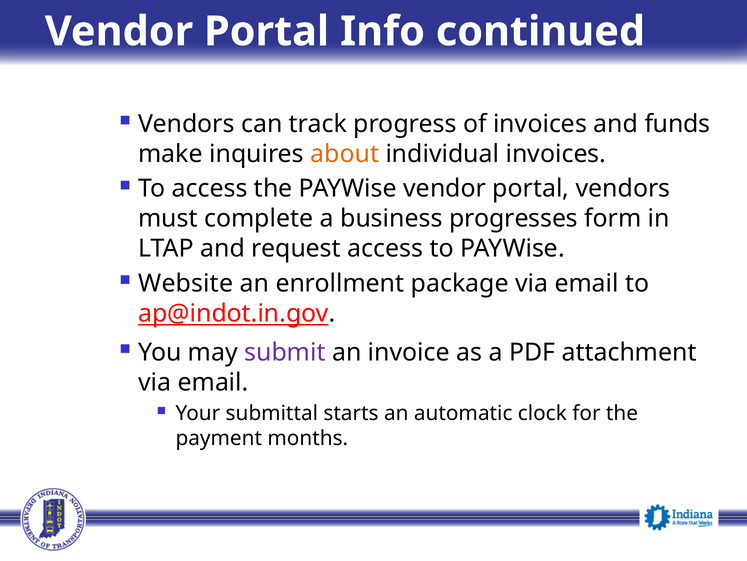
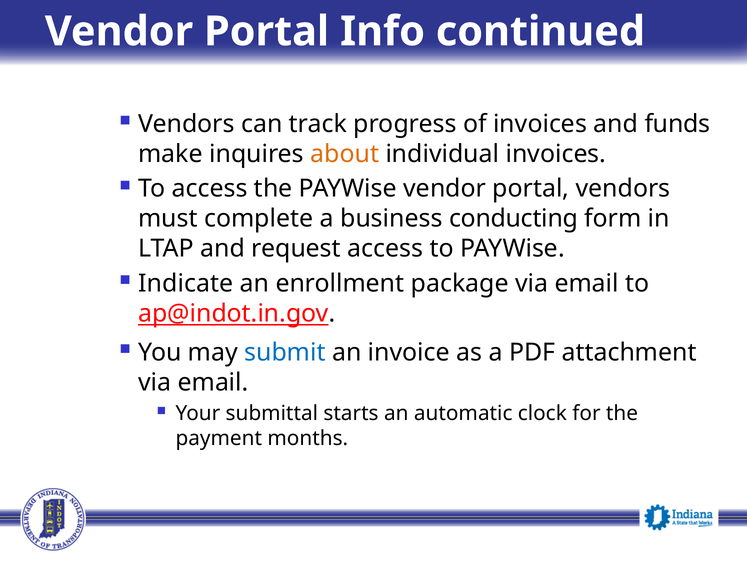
progresses: progresses -> conducting (513, 218)
Website: Website -> Indicate (186, 283)
submit colour: purple -> blue (285, 352)
